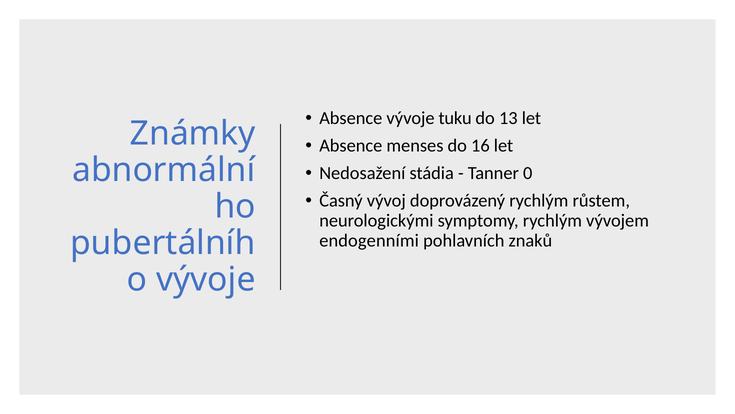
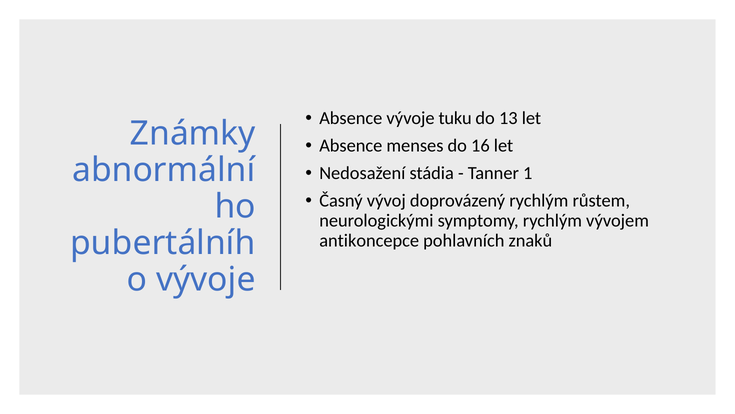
0: 0 -> 1 (528, 173)
endogenními: endogenními -> antikoncepce (369, 240)
